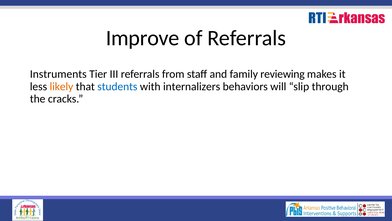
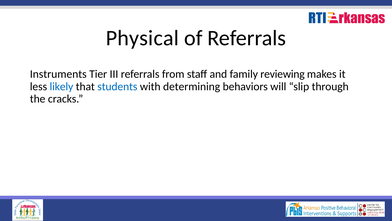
Improve: Improve -> Physical (142, 38)
likely colour: orange -> blue (61, 86)
internalizers: internalizers -> determining (192, 86)
